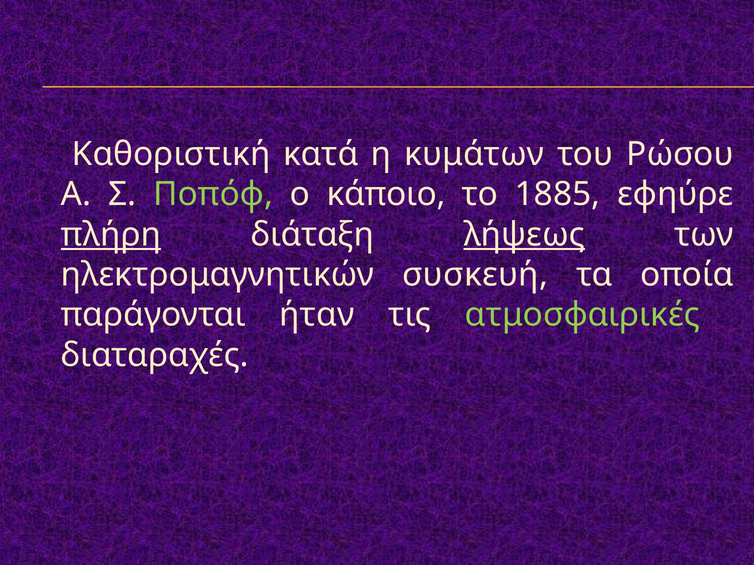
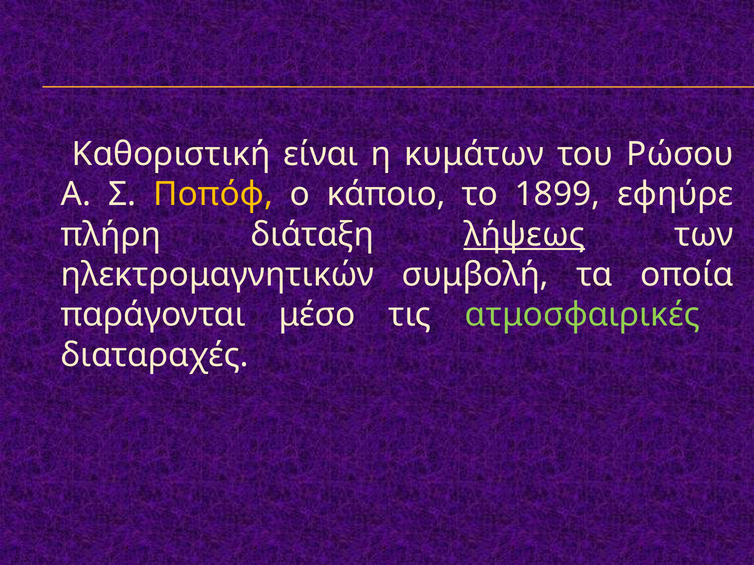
κατά: κατά -> είναι (321, 154)
Ποπόφ colour: light green -> yellow (213, 195)
1885: 1885 -> 1899 (558, 195)
πλήρη underline: present -> none (111, 235)
συσκευή: συσκευή -> συμβολή (475, 275)
ήταν: ήταν -> μέσο (317, 315)
